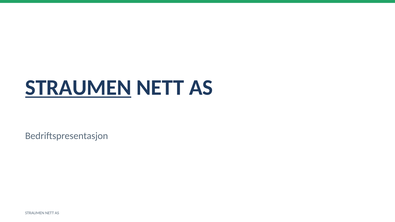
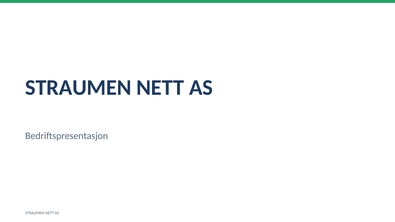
STRAUMEN underline: present -> none (78, 88)
